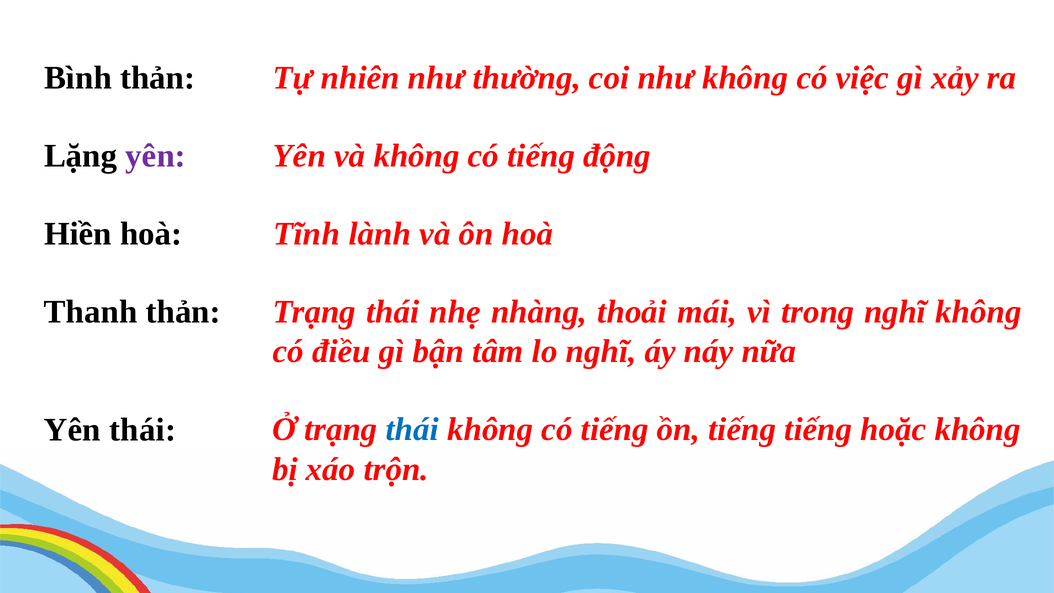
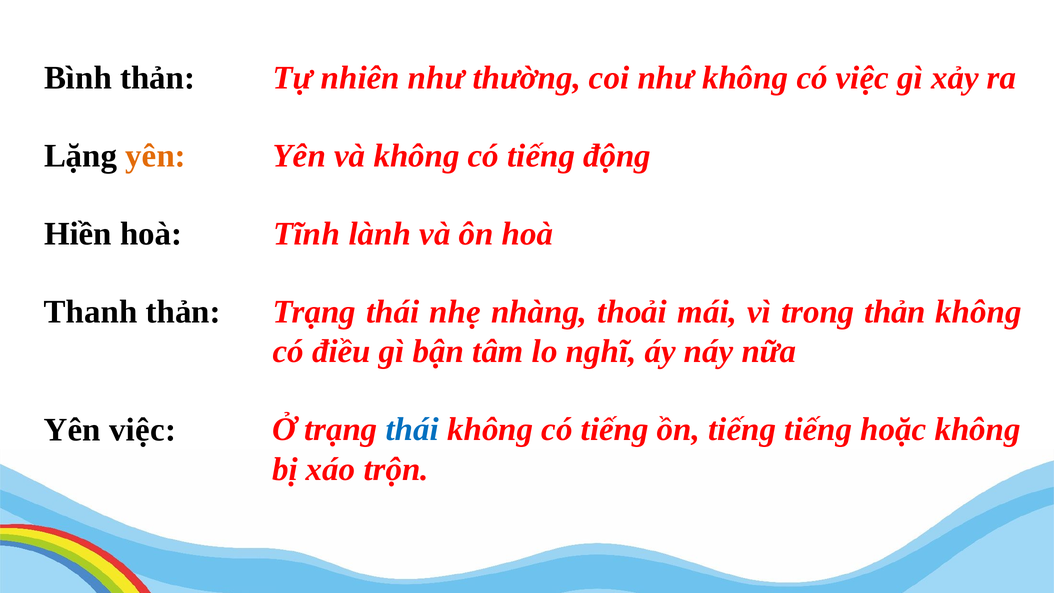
yên colour: purple -> orange (156, 156)
trong nghĩ: nghĩ -> thản (895, 312)
Yên thái: thái -> việc (143, 430)
